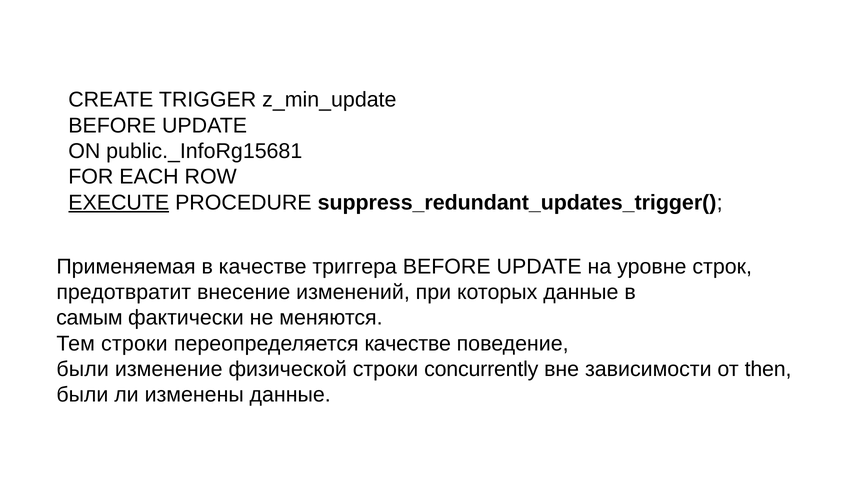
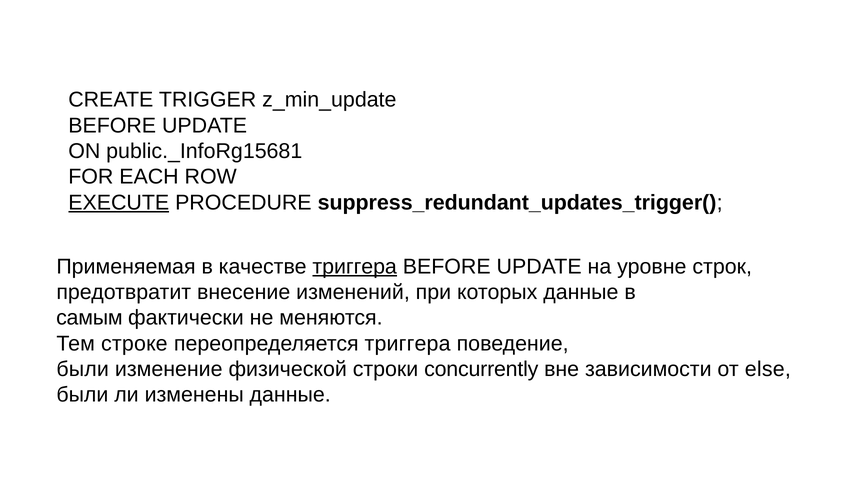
триггера underline: none -> present (355, 267)
Тем строки: строки -> строке (134, 344)
переопределяется качестве: качестве -> триггера (408, 344)
then: then -> else (768, 369)
